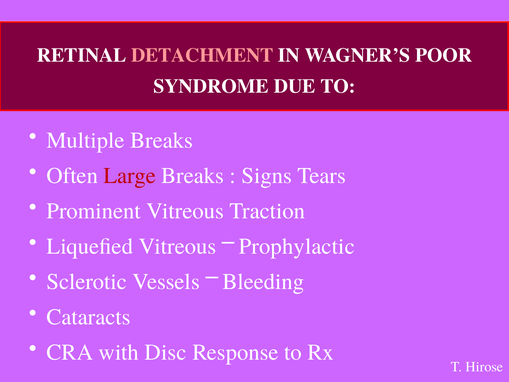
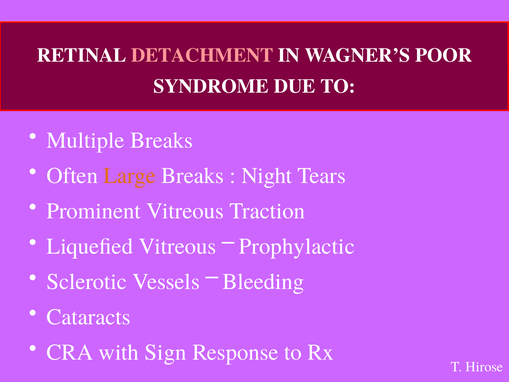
Large colour: red -> orange (130, 176)
Signs: Signs -> Night (267, 176)
Disc: Disc -> Sign (166, 352)
